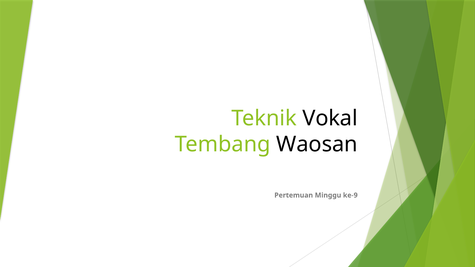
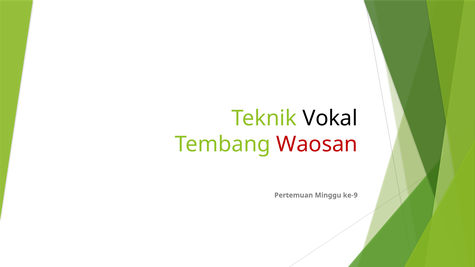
Waosan colour: black -> red (317, 144)
